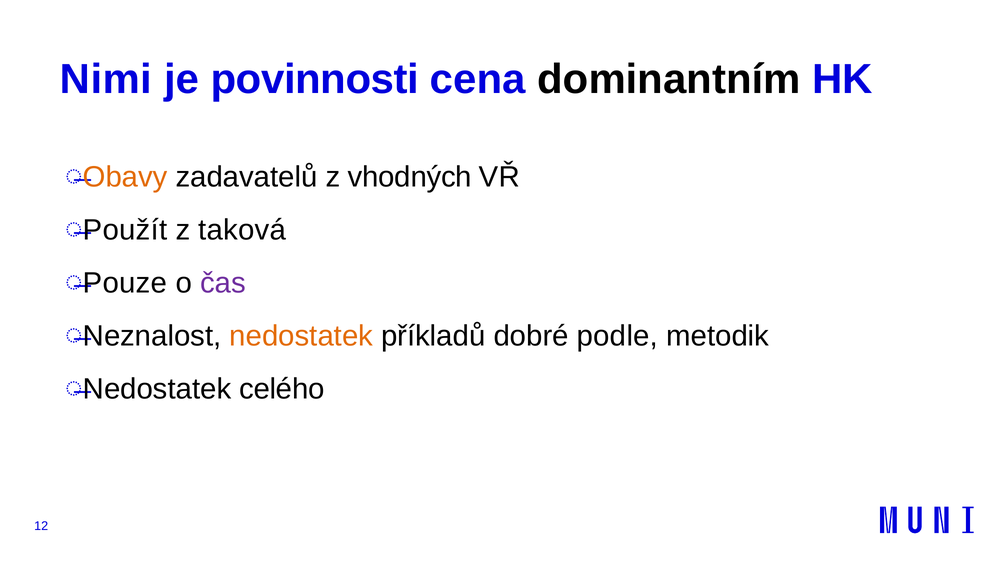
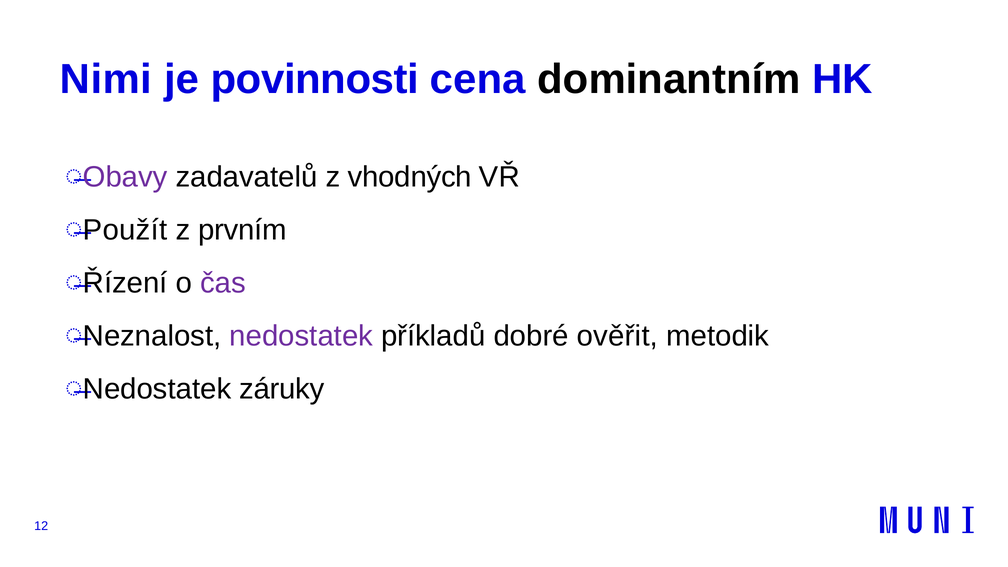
Obavy colour: orange -> purple (125, 177)
taková: taková -> prvním (243, 230)
Pouze: Pouze -> Řízení (125, 283)
nedostatek colour: orange -> purple (301, 336)
podle: podle -> ověřit (617, 336)
celého: celého -> záruky (282, 389)
